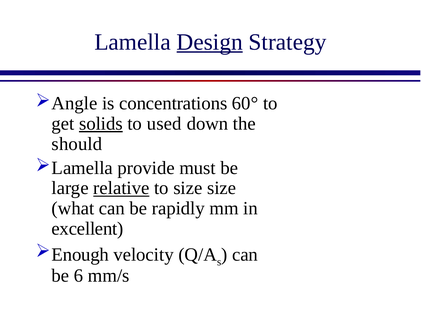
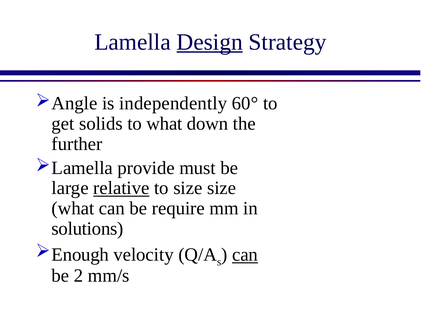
concentrations: concentrations -> independently (173, 103)
solids underline: present -> none (101, 124)
to used: used -> what (164, 124)
should: should -> further (77, 144)
rapidly: rapidly -> require (178, 208)
excellent: excellent -> solutions (88, 228)
can underline: none -> present (245, 255)
6: 6 -> 2 (79, 275)
